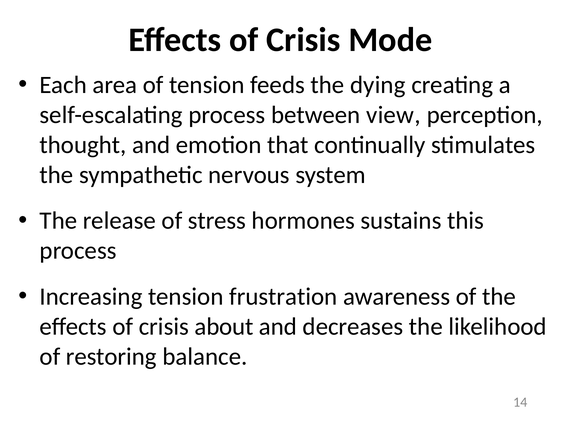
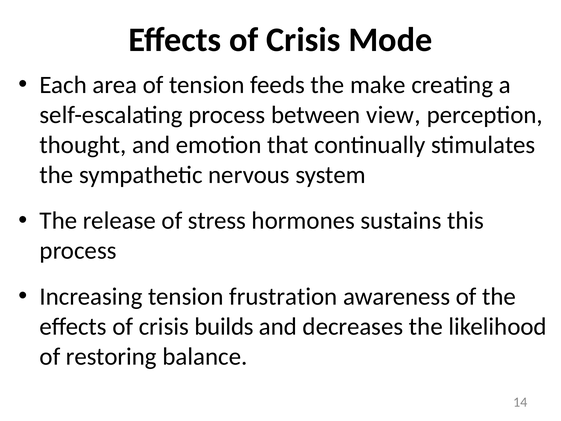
dying: dying -> make (378, 85)
about: about -> builds (224, 326)
